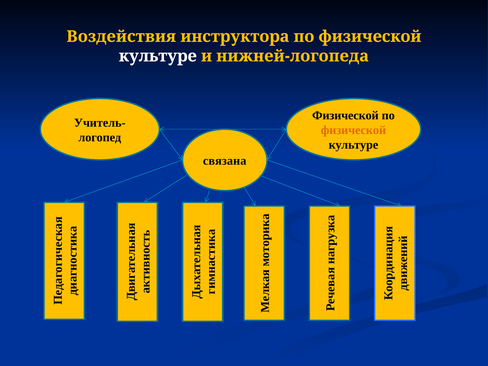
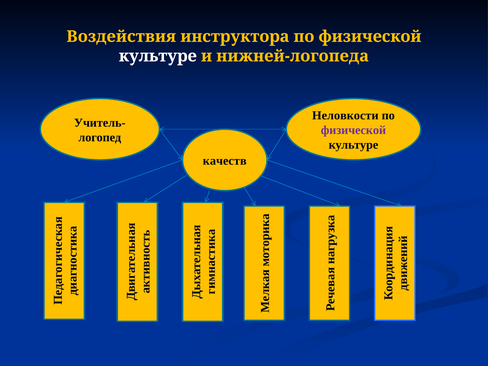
Физической: Физической -> Неловкости (345, 115)
физической colour: orange -> purple (353, 130)
связана: связана -> качеств (225, 161)
